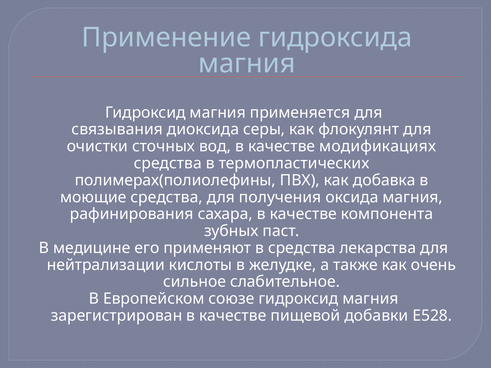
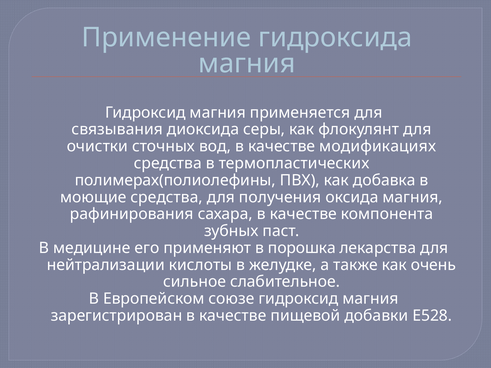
в средства: средства -> порошка (302, 248)
